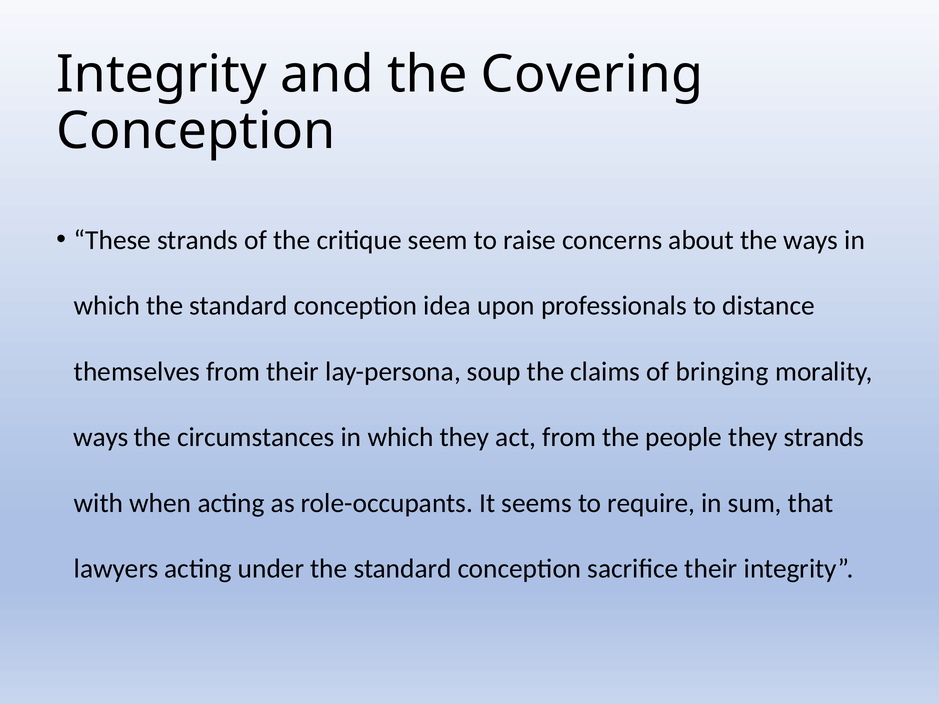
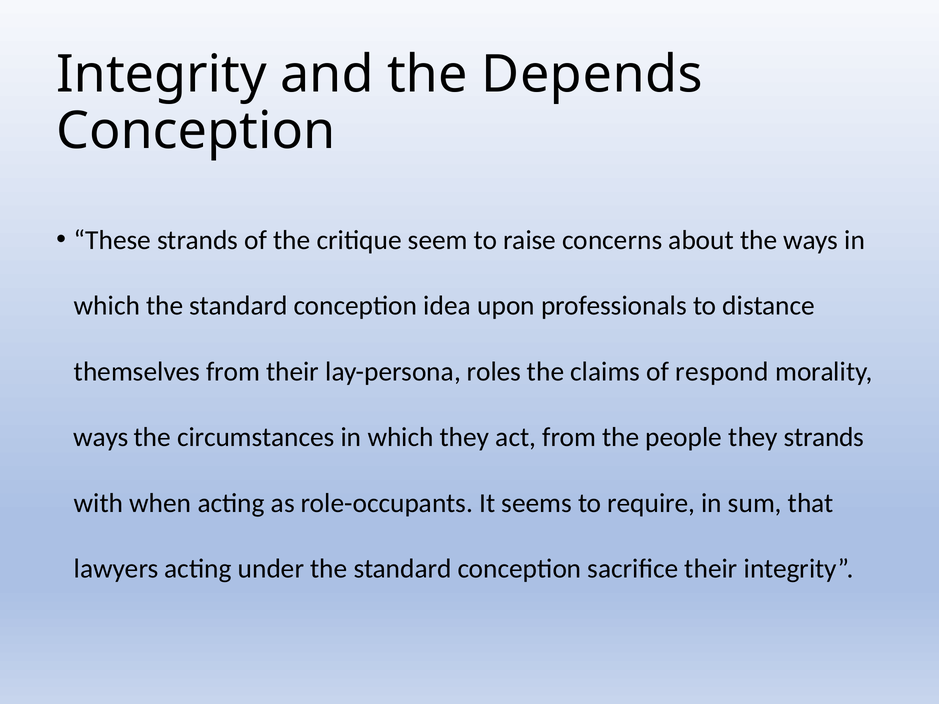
Covering: Covering -> Depends (592, 75)
soup: soup -> roles (494, 372)
bringing: bringing -> respond (722, 372)
